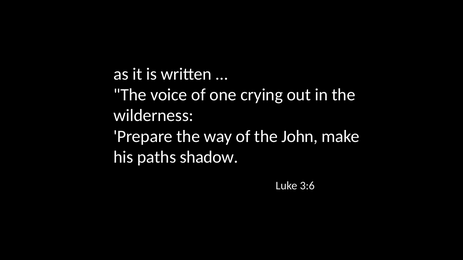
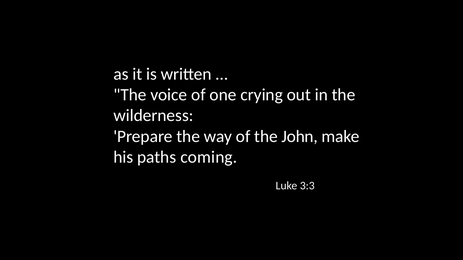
shadow: shadow -> coming (209, 157)
3:6: 3:6 -> 3:3 (307, 186)
